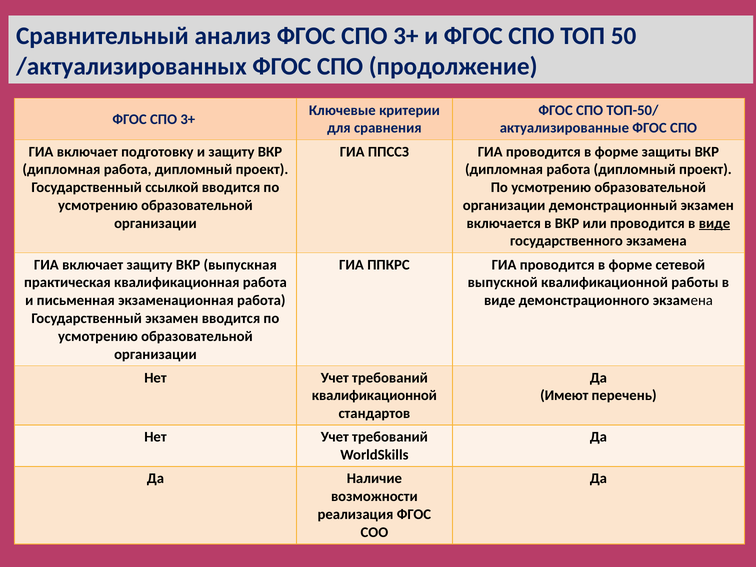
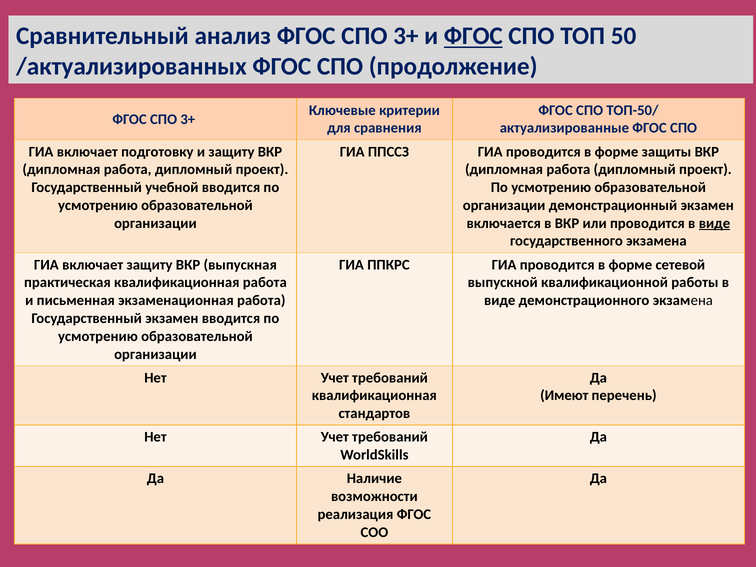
ФГОС underline: none -> present (473, 36)
ссылкой: ссылкой -> учебной (172, 187)
квалификационной: квалификационной -> квалификационная (374, 396)
